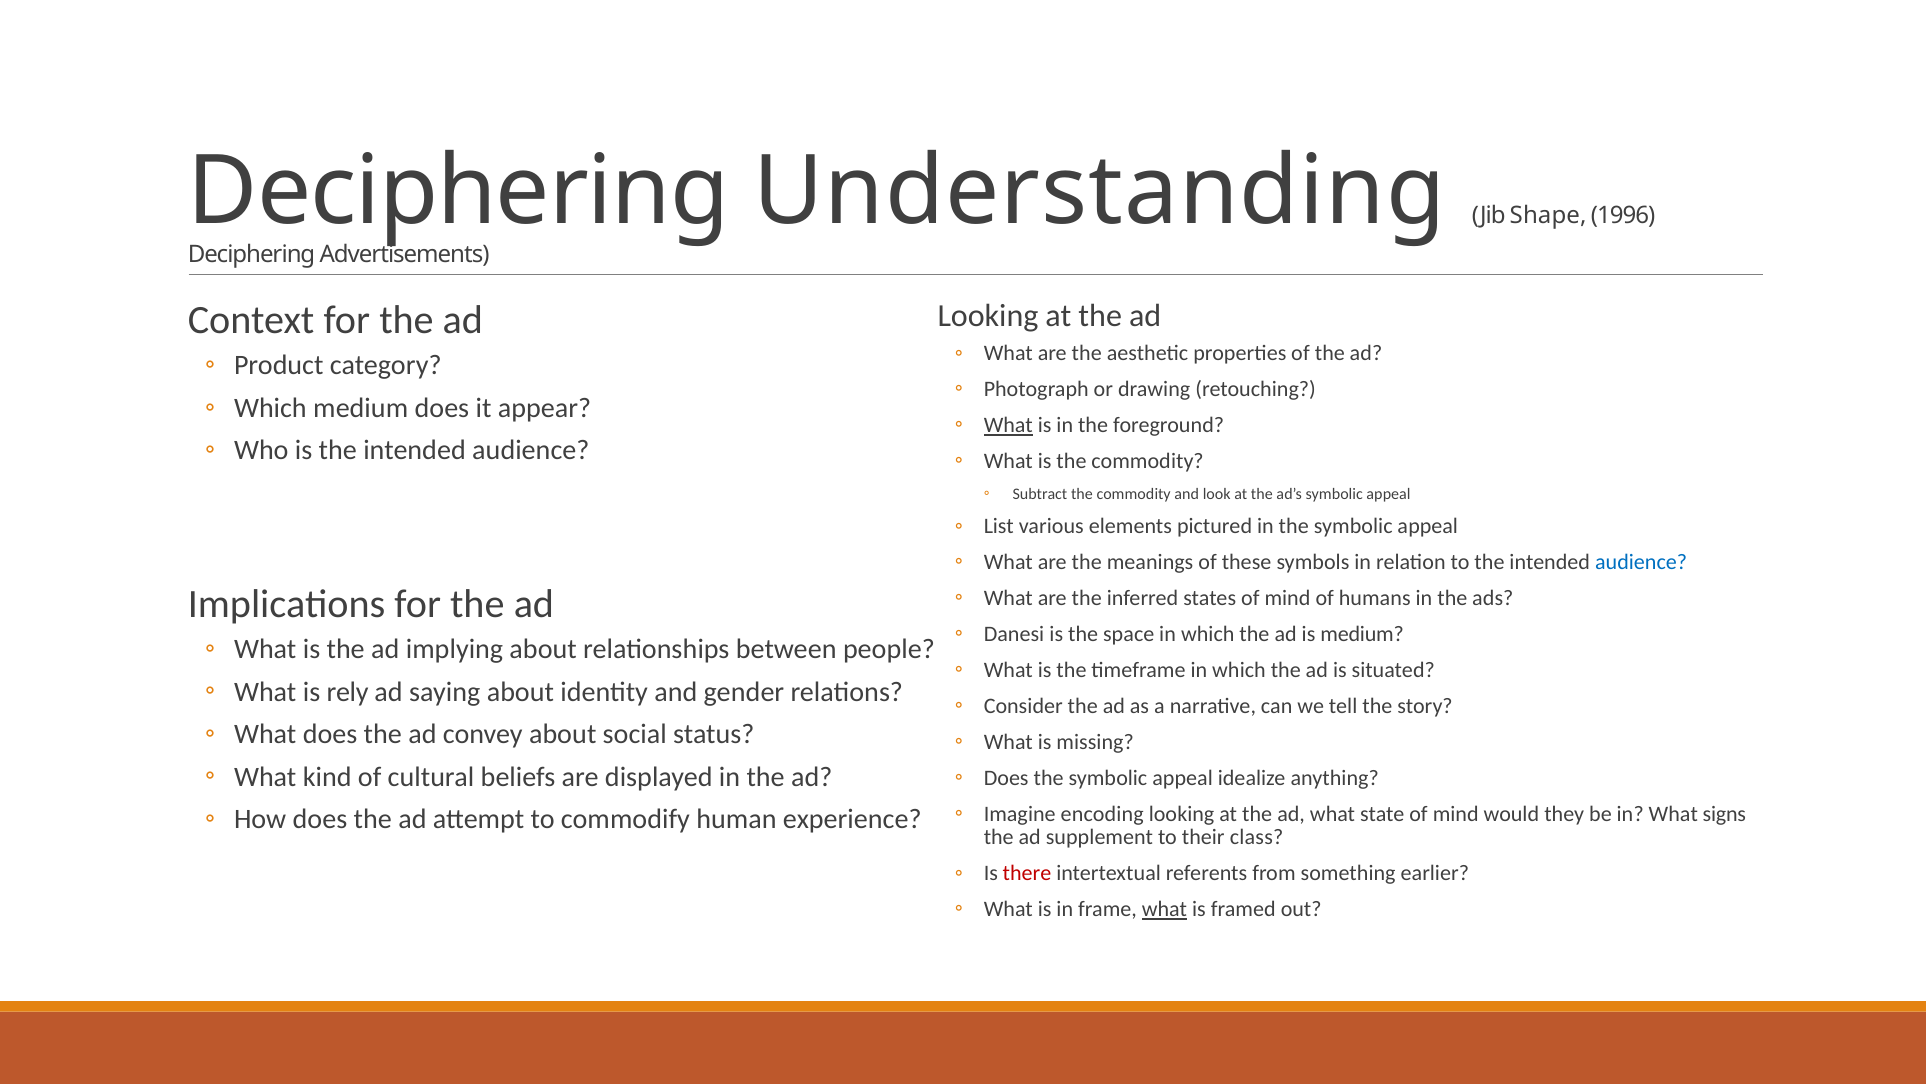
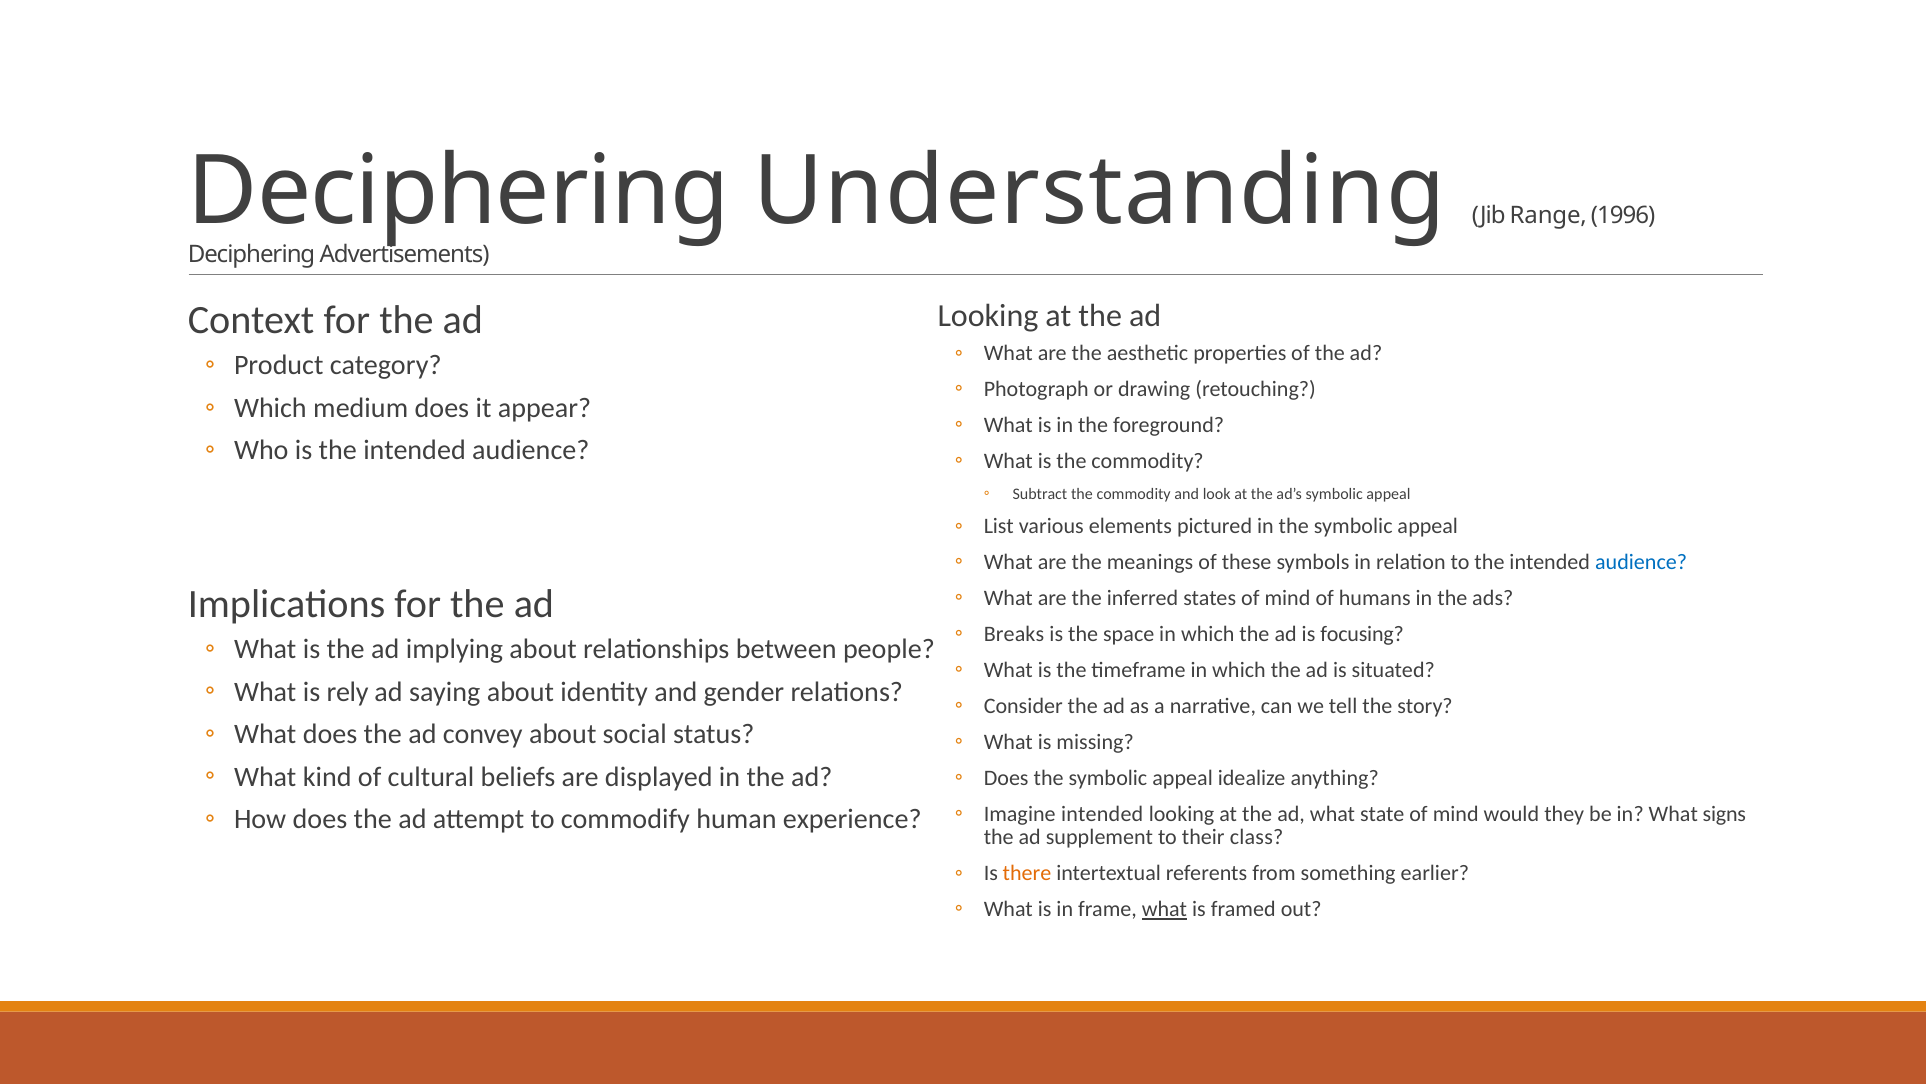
Shape: Shape -> Range (1548, 215)
What underline: present -> none (1008, 425)
Danesi: Danesi -> Breaks (1014, 634)
is medium: medium -> focusing (1362, 634)
Imagine encoding: encoding -> intended (1102, 813)
there colour: red -> orange (1027, 873)
